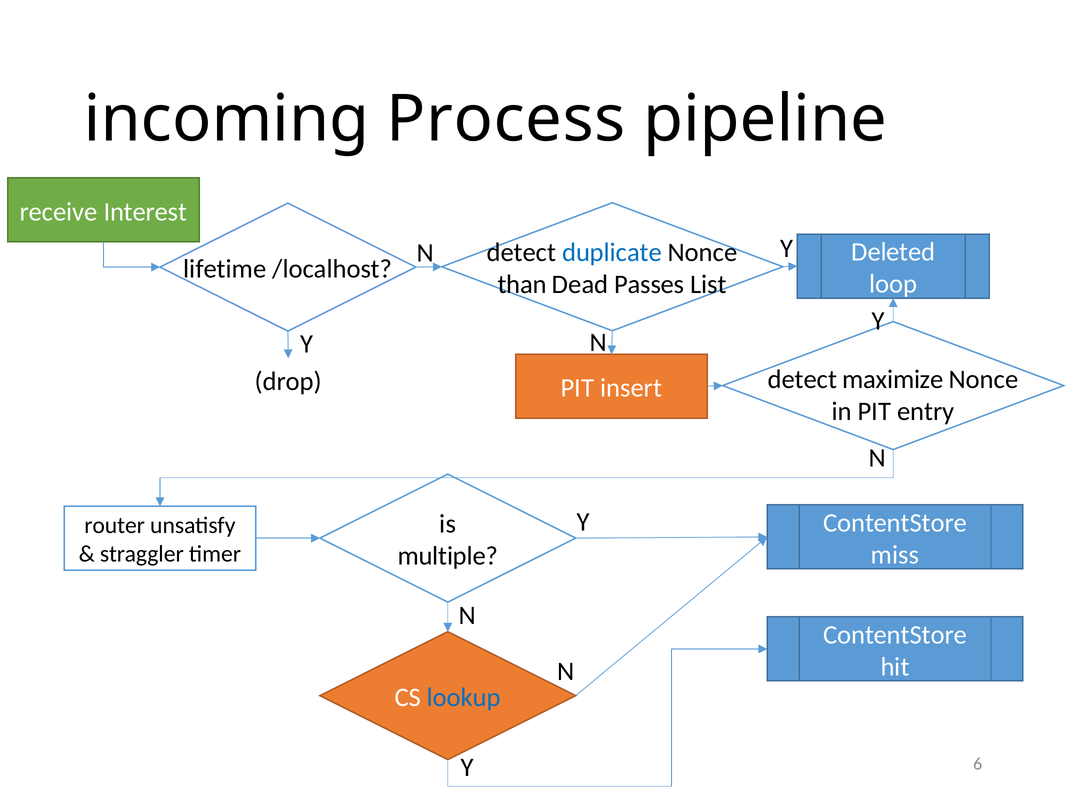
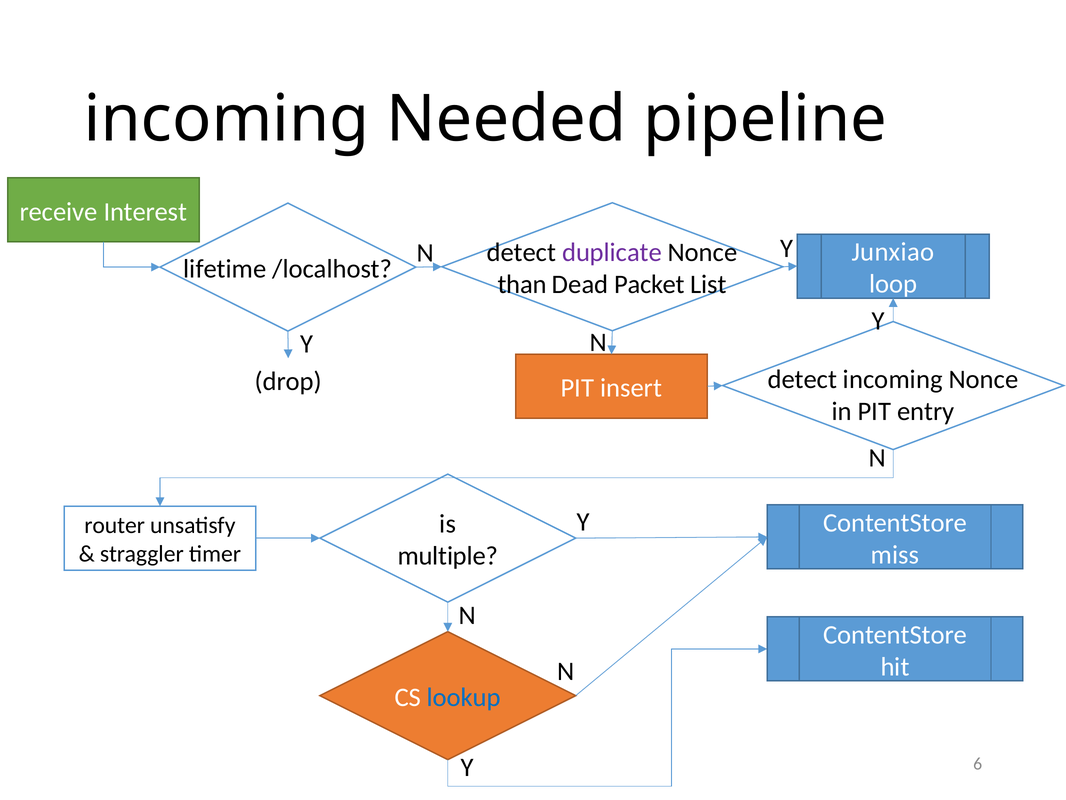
Process: Process -> Needed (506, 119)
Deleted: Deleted -> Junxiao (893, 252)
duplicate colour: blue -> purple (612, 253)
Passes: Passes -> Packet (649, 284)
detect maximize: maximize -> incoming (893, 379)
